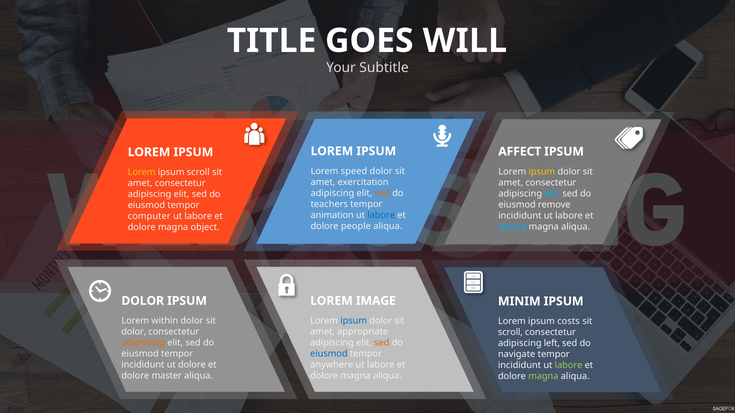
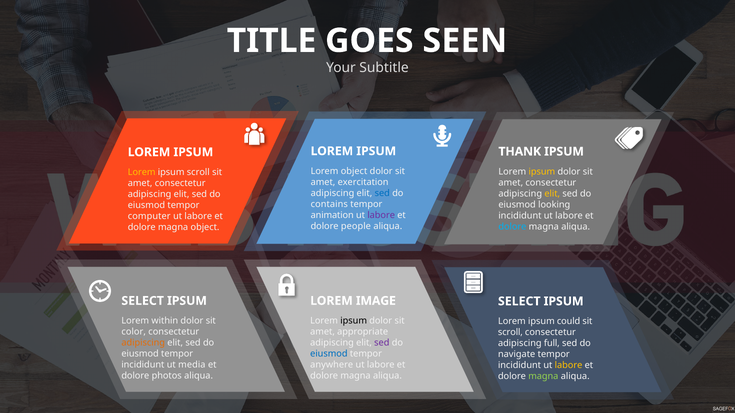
WILL: WILL -> SEEN (465, 41)
AFFECT: AFFECT -> THANK (520, 152)
Lorem speed: speed -> object (354, 171)
sed colour: orange -> blue (382, 193)
elit colour: light blue -> yellow (552, 194)
teachers: teachers -> contains (329, 204)
remove: remove -> looking (554, 205)
labore colour: blue -> purple (381, 215)
DOLOR: DOLOR -> SELECT (143, 301)
MINIM: MINIM -> SELECT (519, 302)
ipsum colour: blue -> black (354, 321)
costs: costs -> could (569, 322)
dolor: dolor -> color (134, 332)
sed colour: orange -> purple (382, 343)
left: left -> full (552, 344)
ut dolore: dolore -> media (192, 365)
labore colour: light green -> yellow (569, 366)
master: master -> photos (167, 376)
